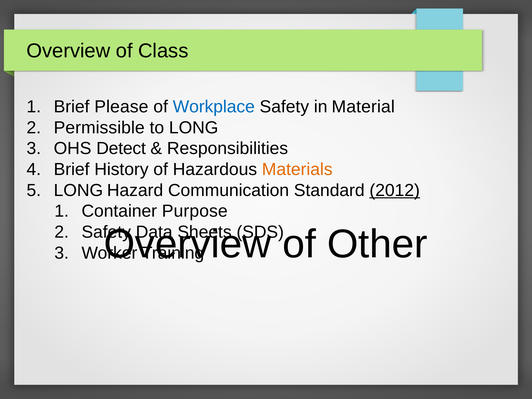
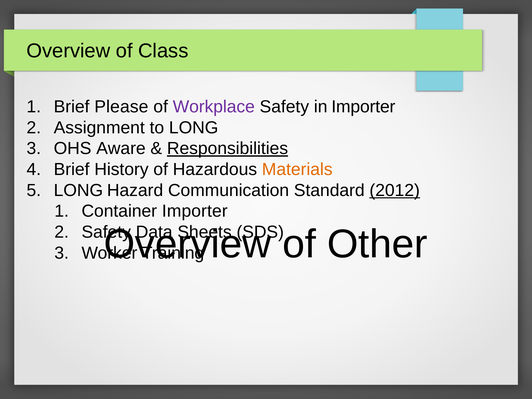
Workplace colour: blue -> purple (214, 107)
in Material: Material -> Importer (363, 107)
Permissible: Permissible -> Assignment (99, 128)
Detect: Detect -> Aware (121, 148)
Responsibilities underline: none -> present (227, 148)
Container Purpose: Purpose -> Importer (195, 211)
